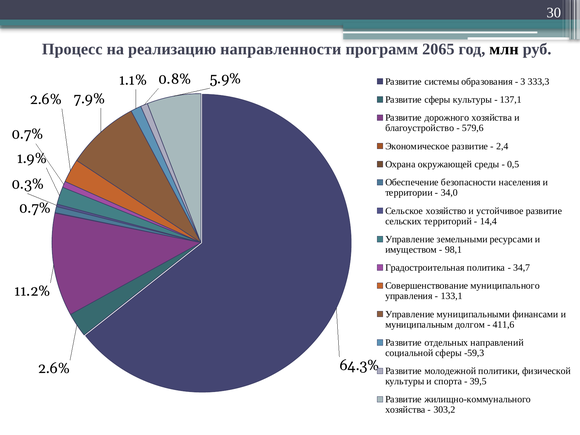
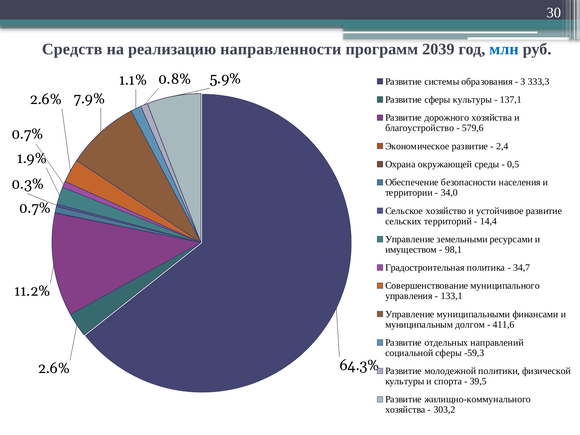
Процесс: Процесс -> Средств (72, 49)
2065: 2065 -> 2039 (438, 49)
млн colour: black -> blue (504, 49)
